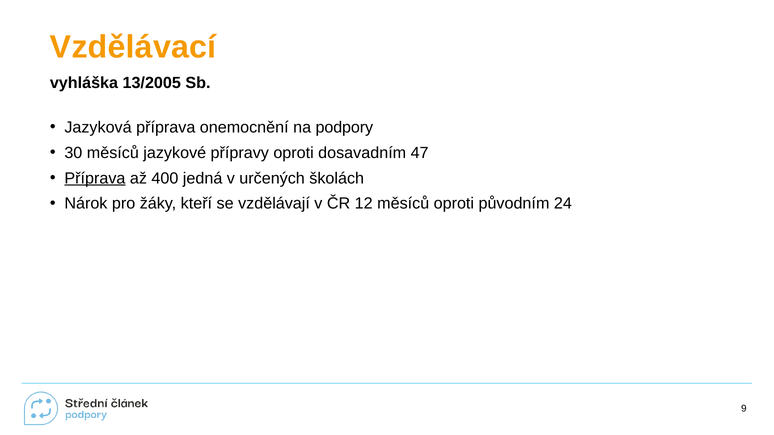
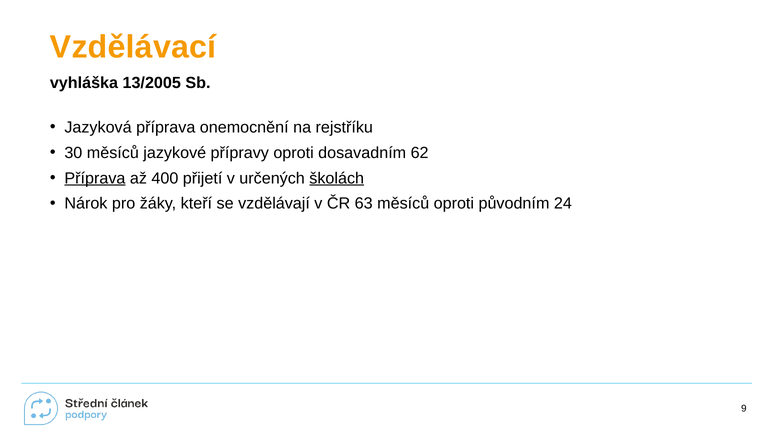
podpory: podpory -> rejstříku (344, 127)
47: 47 -> 62 (420, 153)
jedná: jedná -> přijetí (203, 178)
školách underline: none -> present (337, 178)
12: 12 -> 63 (364, 204)
